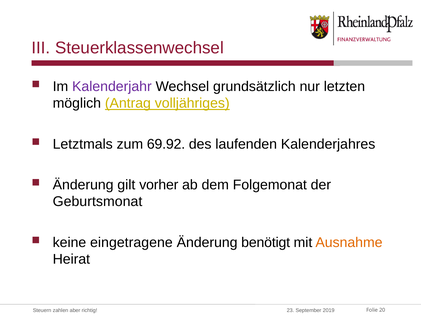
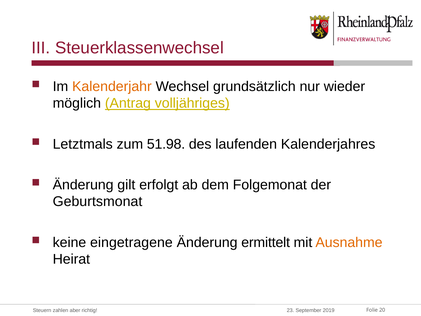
Kalenderjahr colour: purple -> orange (112, 86)
letzten: letzten -> wieder (344, 86)
69.92: 69.92 -> 51.98 (166, 144)
vorher: vorher -> erfolgt (159, 185)
benötigt: benötigt -> ermittelt (266, 242)
